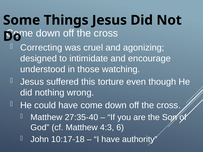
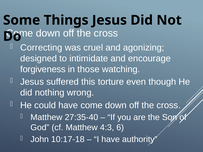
understood: understood -> forgiveness (43, 69)
